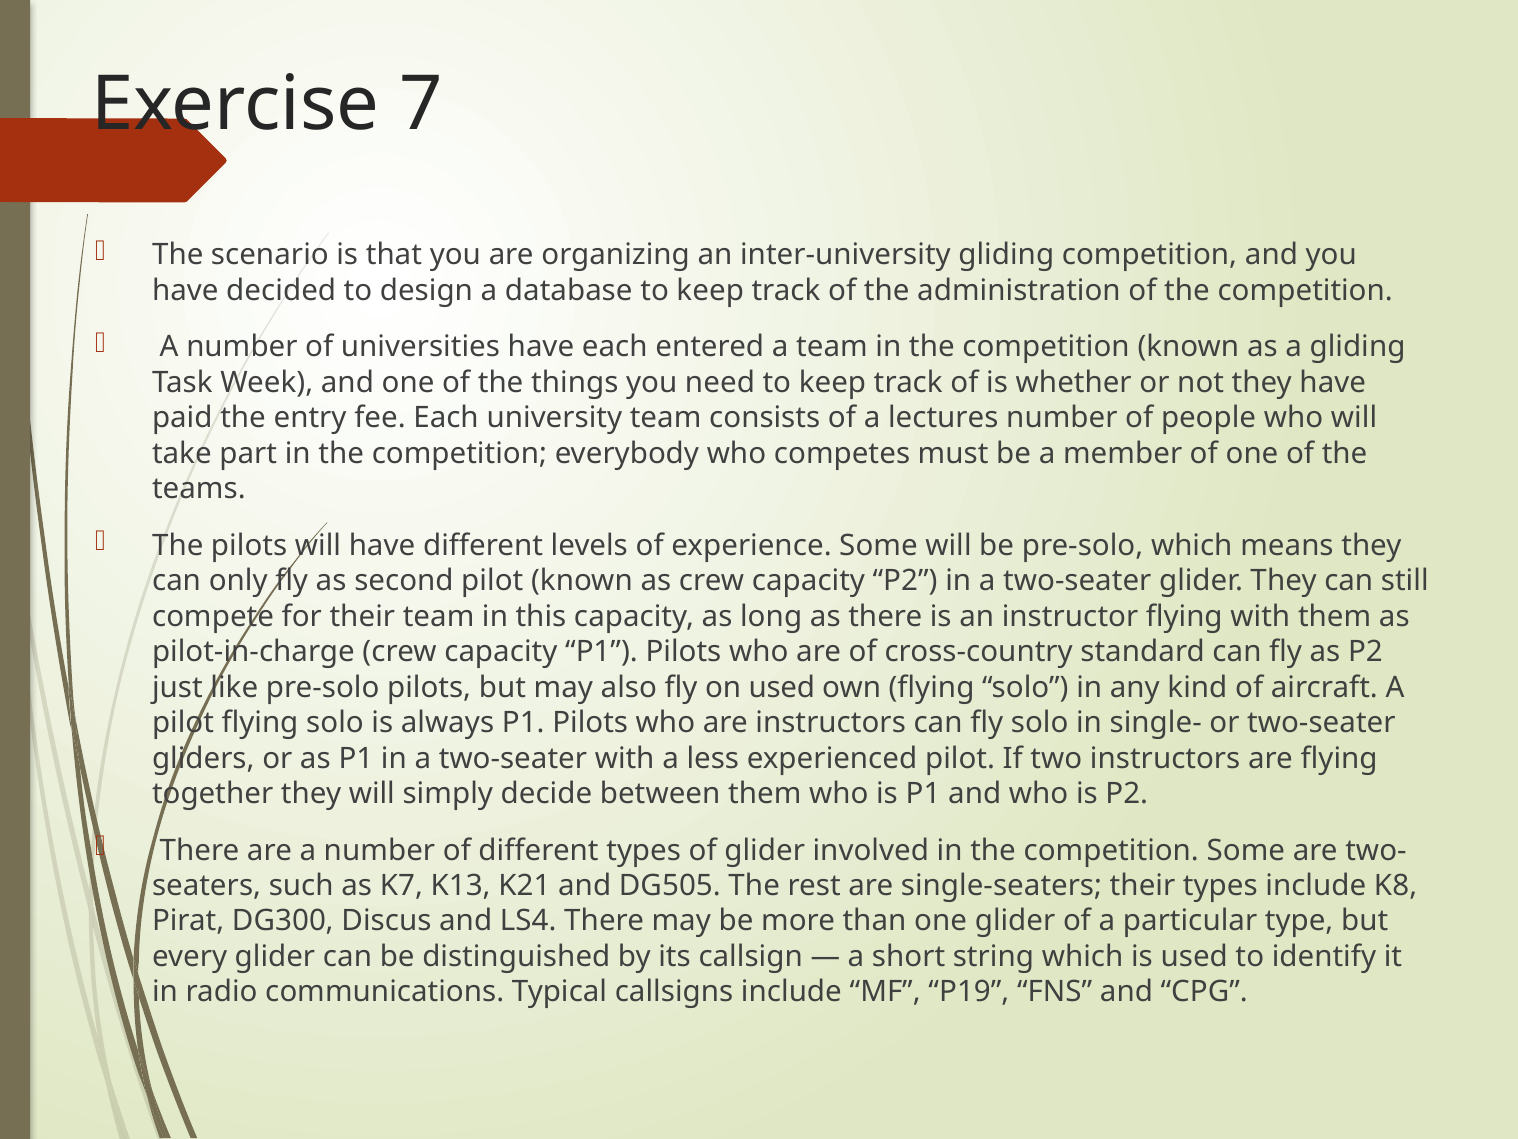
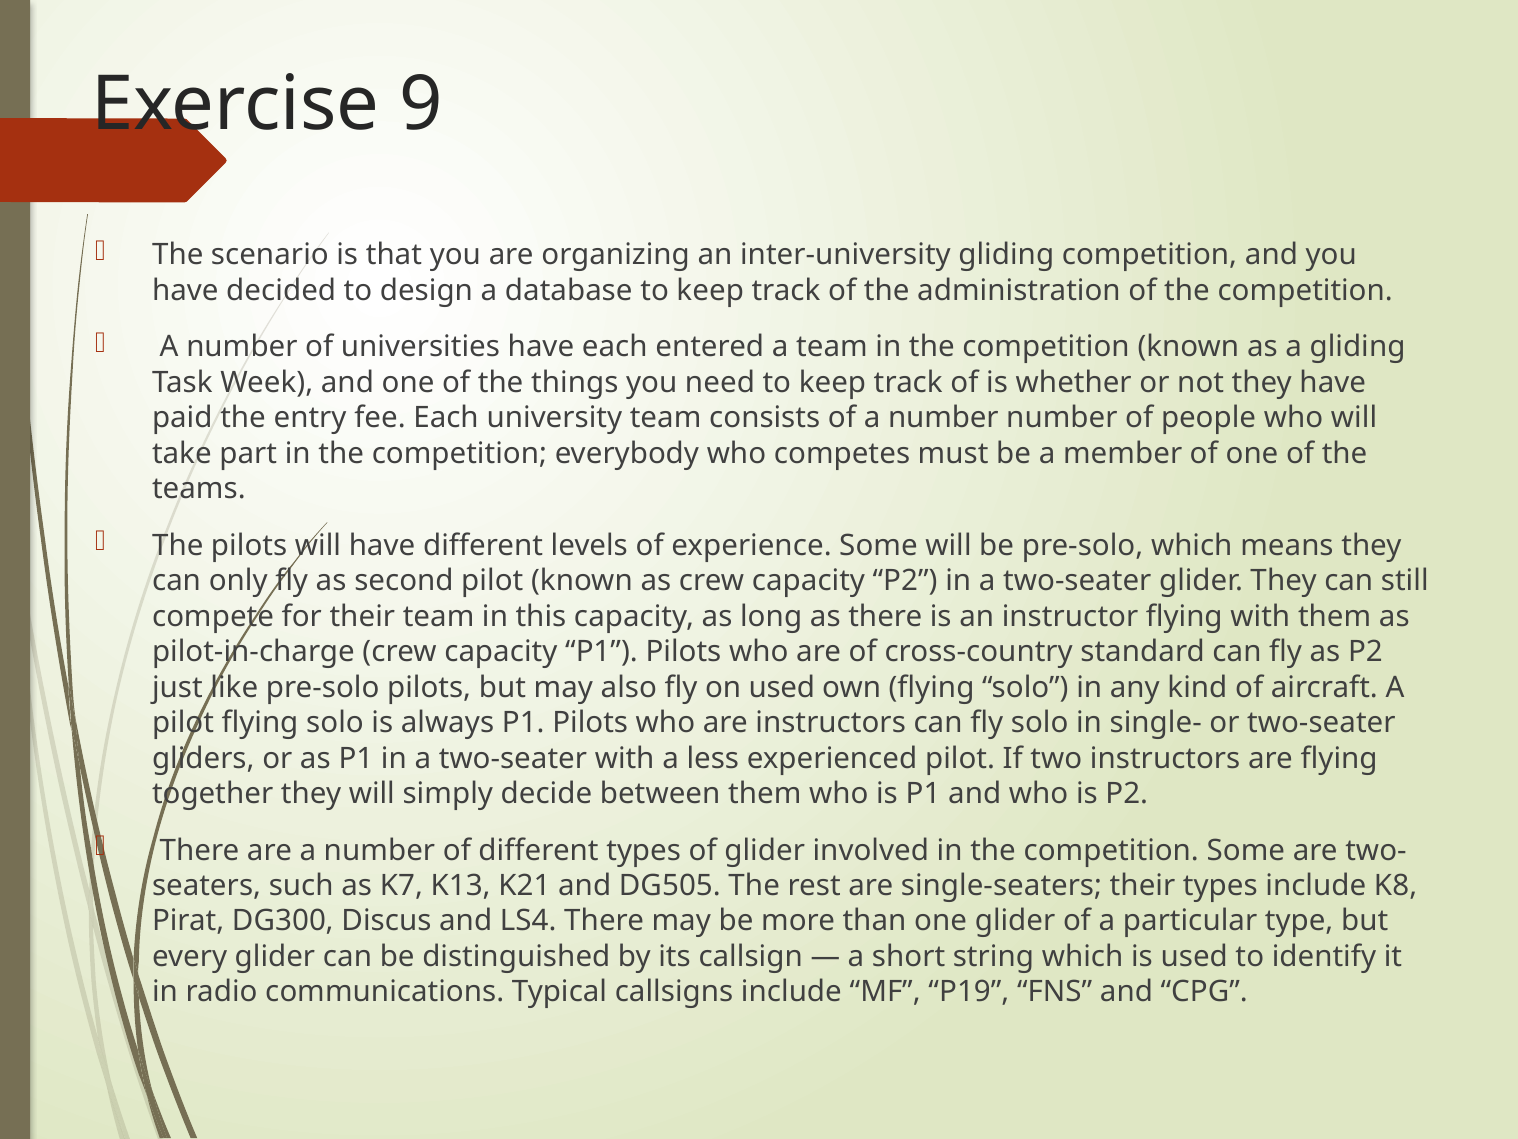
7: 7 -> 9 (421, 104)
of a lectures: lectures -> number (943, 418)
